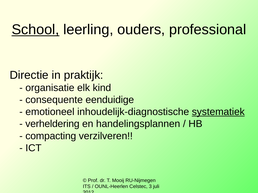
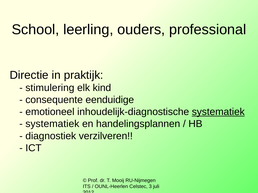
School underline: present -> none (35, 30)
organisatie: organisatie -> stimulering (50, 88)
verheldering: verheldering -> systematiek (52, 124)
compacting: compacting -> diagnostiek (51, 136)
